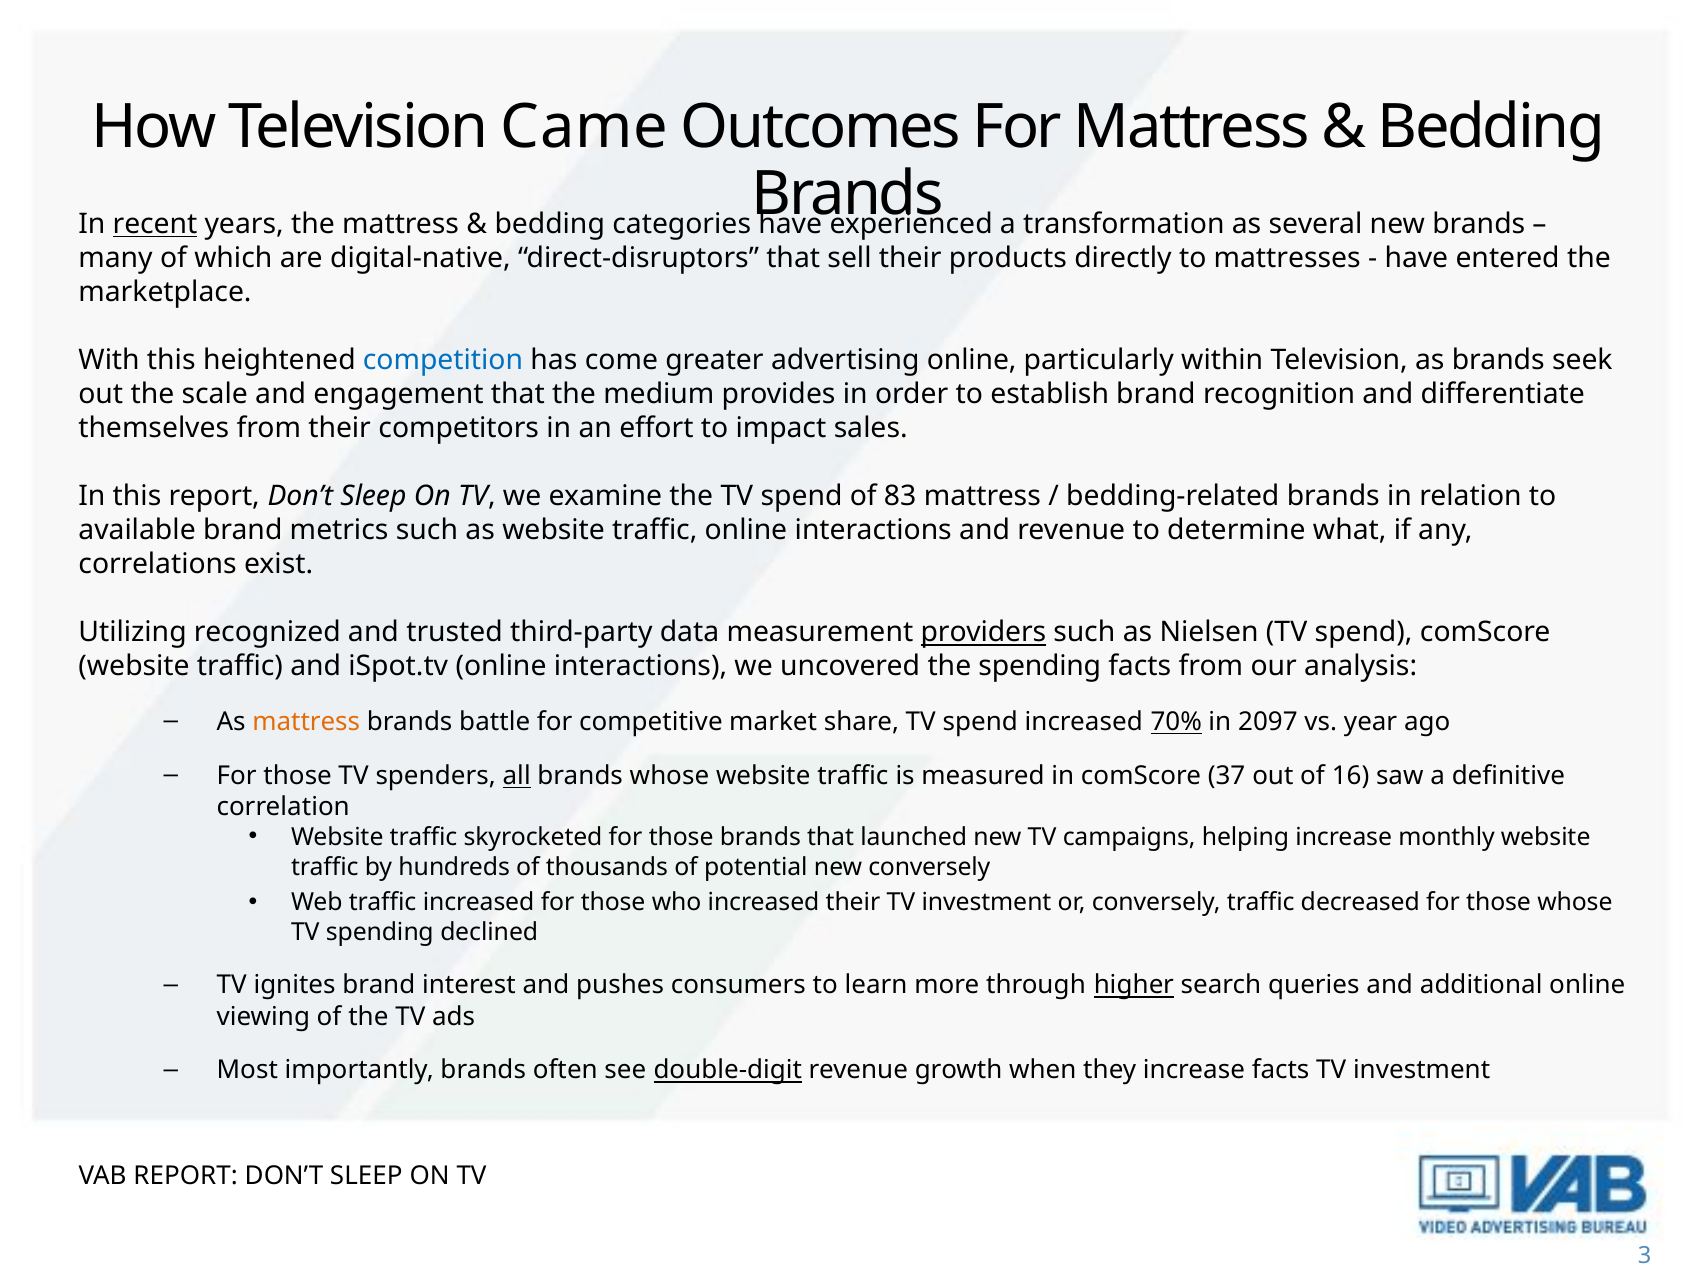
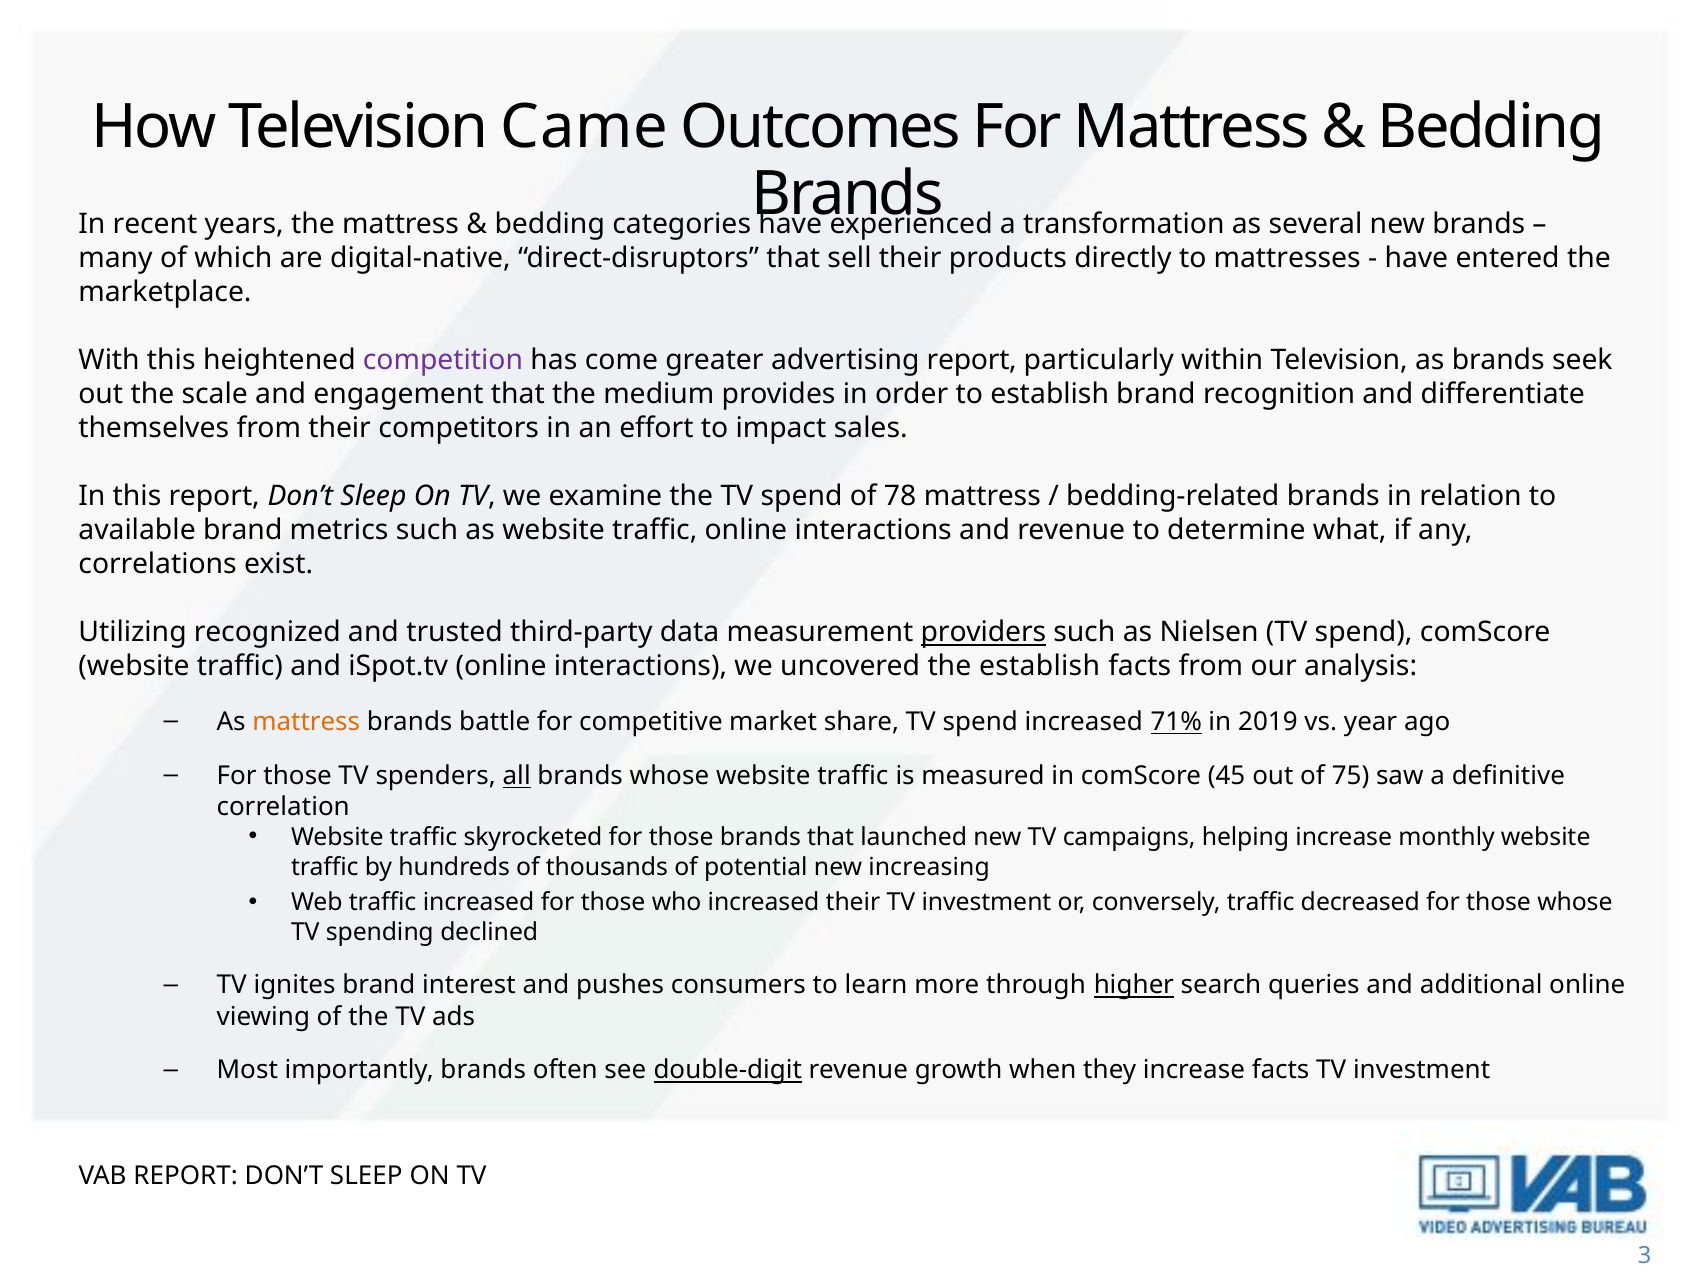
recent underline: present -> none (155, 224)
competition colour: blue -> purple (443, 360)
advertising online: online -> report (972, 360)
83: 83 -> 78 (900, 496)
the spending: spending -> establish (1040, 666)
70%: 70% -> 71% (1176, 722)
2097: 2097 -> 2019 (1268, 722)
37: 37 -> 45 (1227, 775)
16: 16 -> 75 (1351, 775)
new conversely: conversely -> increasing (929, 867)
